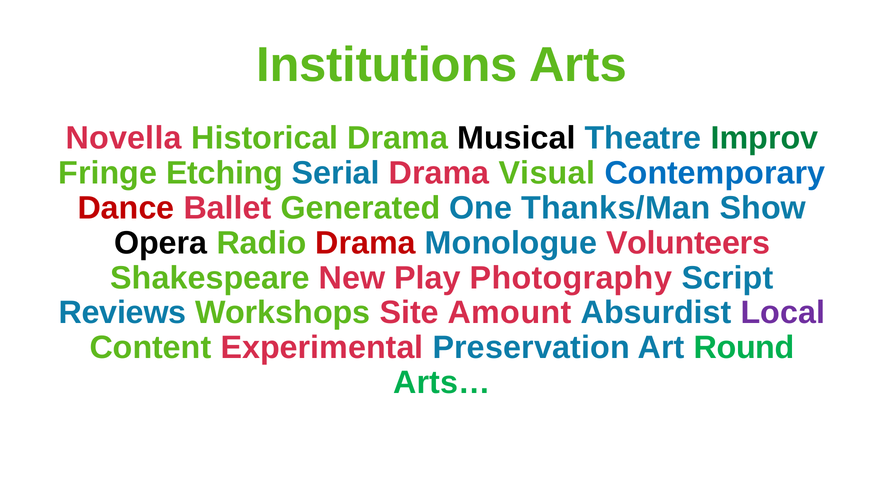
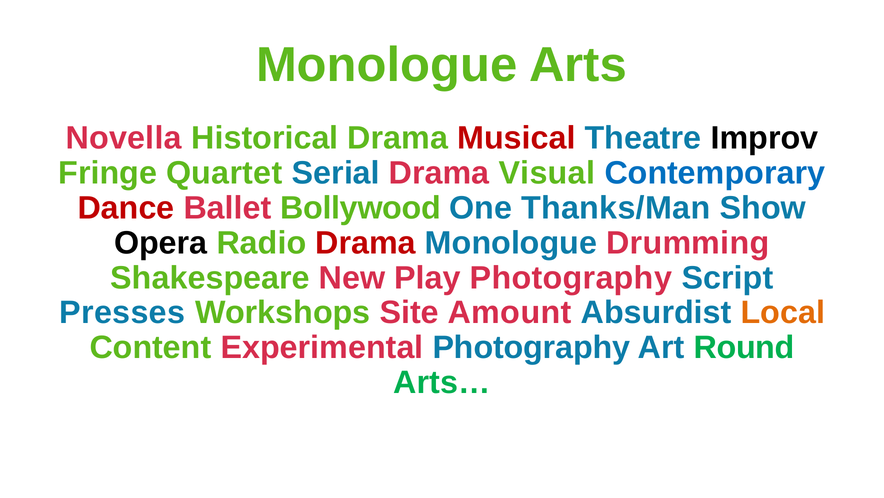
Institutions: Institutions -> Monologue (387, 65)
Musical colour: black -> red (516, 138)
Improv colour: green -> black (765, 138)
Etching: Etching -> Quartet (224, 173)
Generated: Generated -> Bollywood (361, 208)
Volunteers: Volunteers -> Drumming (688, 243)
Reviews: Reviews -> Presses (122, 312)
Local colour: purple -> orange (783, 312)
Experimental Preservation: Preservation -> Photography (531, 347)
